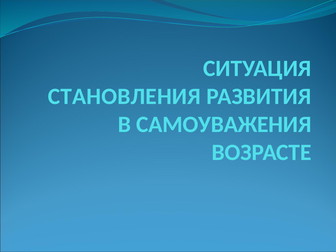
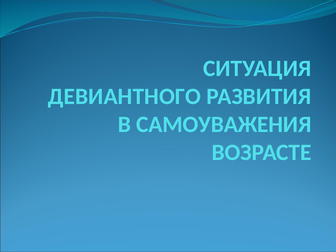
СТАНОВЛЕНИЯ: СТАНОВЛЕНИЯ -> ДЕВИАНТНОГО (124, 96)
